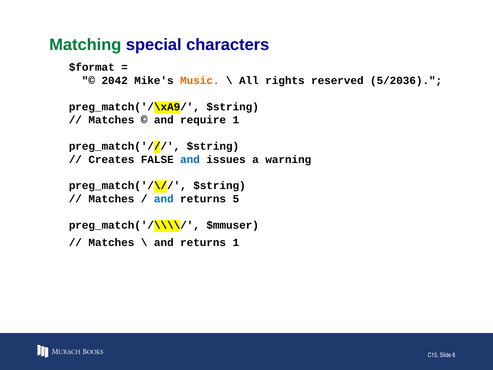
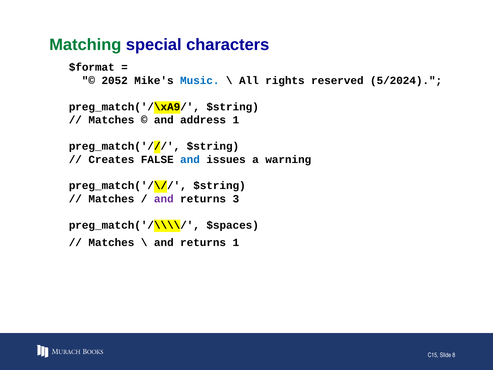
2042: 2042 -> 2052 (115, 80)
Music colour: orange -> blue (200, 80)
5/2036: 5/2036 -> 5/2024 (406, 80)
require: require -> address (203, 120)
and colour: blue -> purple (164, 199)
5: 5 -> 3 (236, 199)
$mmuser: $mmuser -> $spaces (233, 225)
